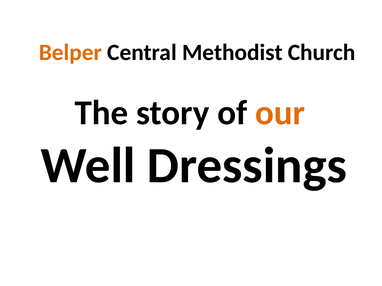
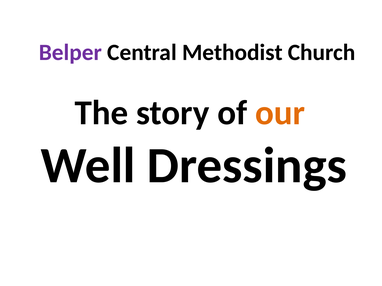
Belper colour: orange -> purple (70, 52)
